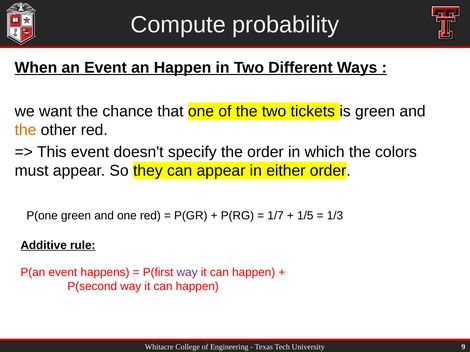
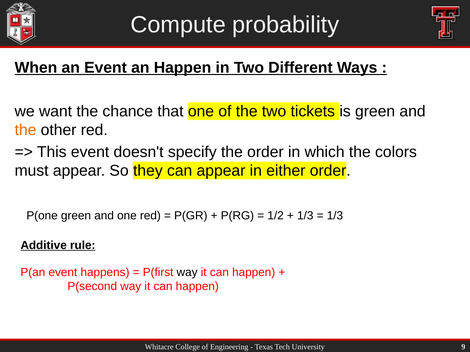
1/7: 1/7 -> 1/2 (276, 216)
1/5: 1/5 -> 1/3 (305, 216)
way colour: purple -> black (187, 273)
